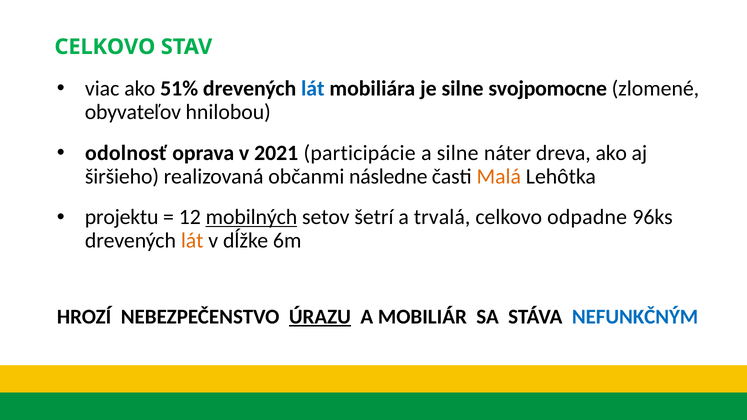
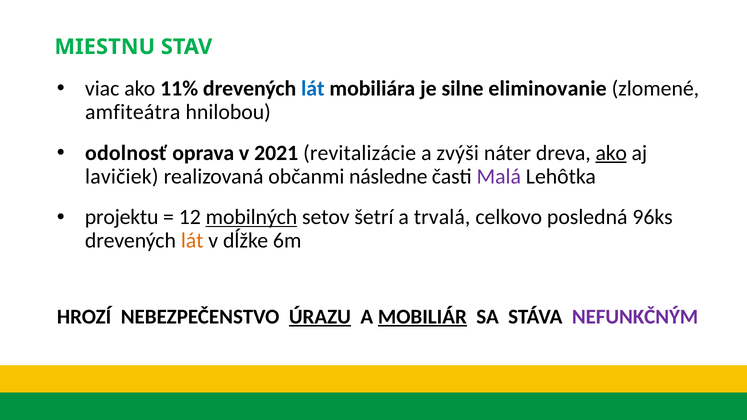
CELKOVO: CELKOVO -> MIESTNU (105, 47)
51%: 51% -> 11% (179, 89)
svojpomocne: svojpomocne -> eliminovanie (548, 89)
obyvateľov: obyvateľov -> amfiteátra (133, 112)
participácie: participácie -> revitalizácie (360, 153)
a silne: silne -> zvýši (458, 153)
ako underline: none -> present (611, 153)
širšieho: širšieho -> lavičiek (122, 177)
Malá colour: orange -> purple (499, 177)
odpadne: odpadne -> posledná (587, 217)
MOBILIÁR underline: none -> present (422, 317)
NEFUNKČNÝM colour: blue -> purple (635, 317)
